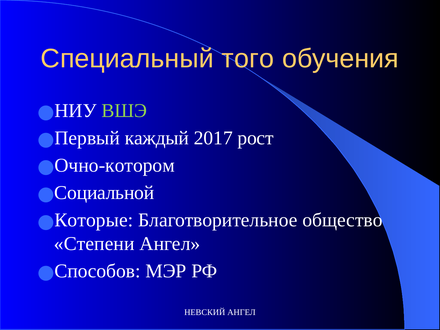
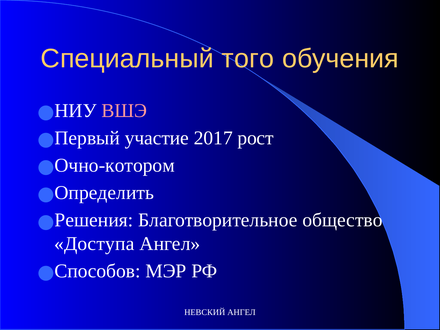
ВШЭ colour: light green -> pink (124, 111)
каждый: каждый -> участие (157, 138)
Социальной: Социальной -> Определить (104, 193)
Которые: Которые -> Решения (94, 220)
Степени: Степени -> Доступа (94, 244)
